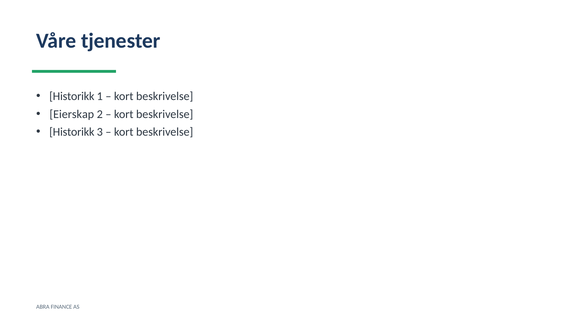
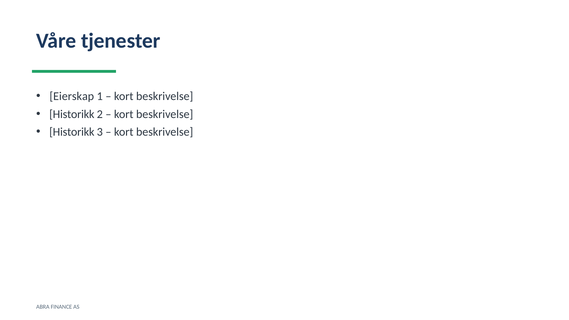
Historikk: Historikk -> Eierskap (72, 96)
Eierskap: Eierskap -> Historikk (72, 114)
